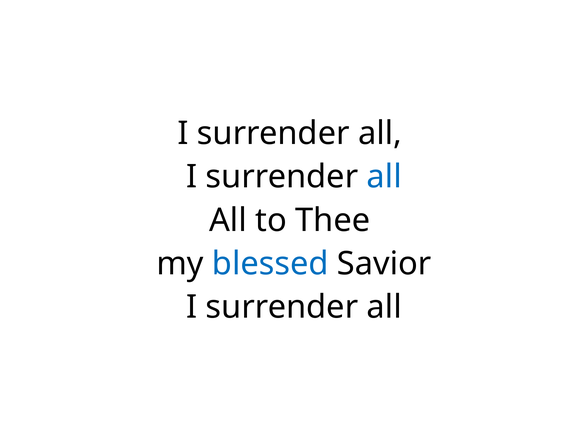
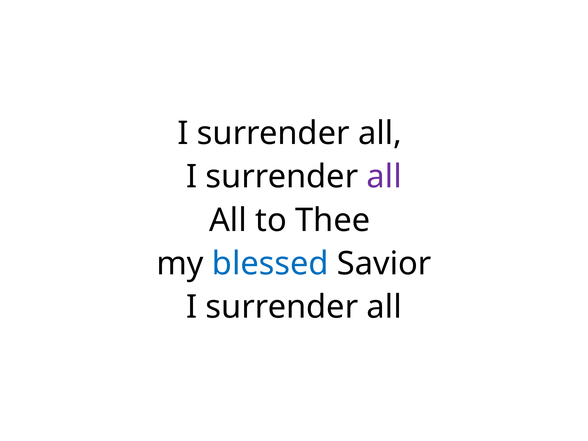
all colour: blue -> purple (384, 177)
